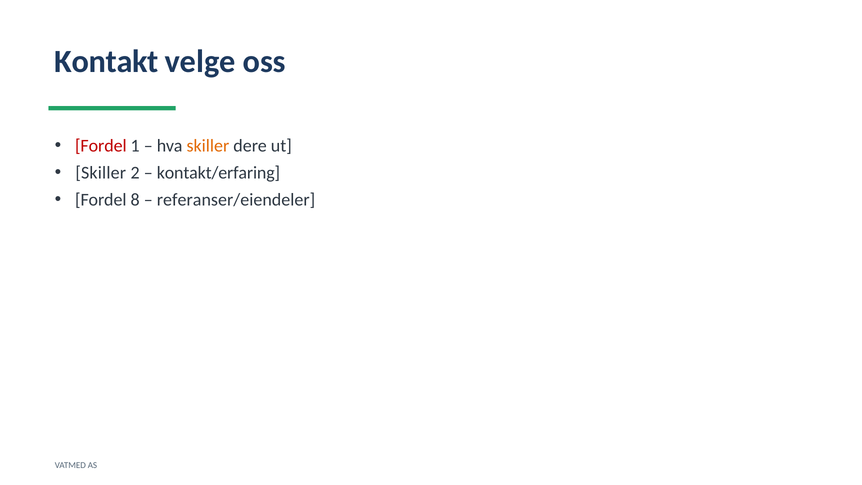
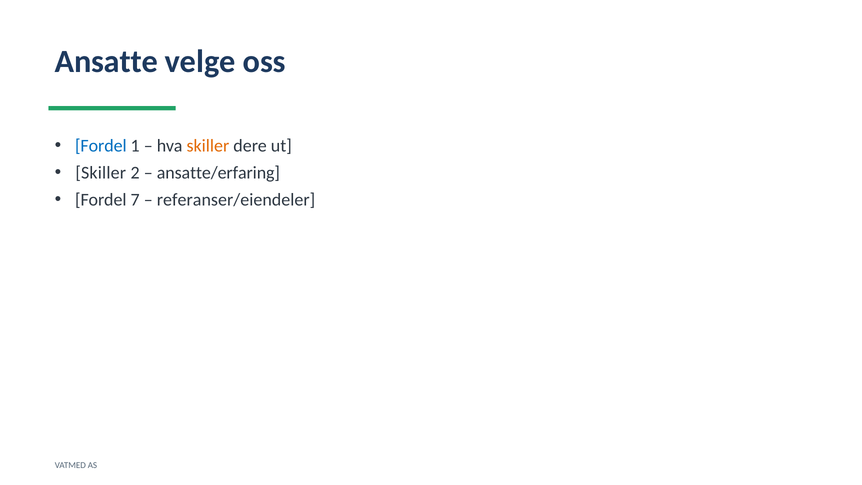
Kontakt: Kontakt -> Ansatte (106, 62)
Fordel colour: red -> blue (101, 146)
kontakt/erfaring: kontakt/erfaring -> ansatte/erfaring (218, 173)
8: 8 -> 7 (135, 200)
